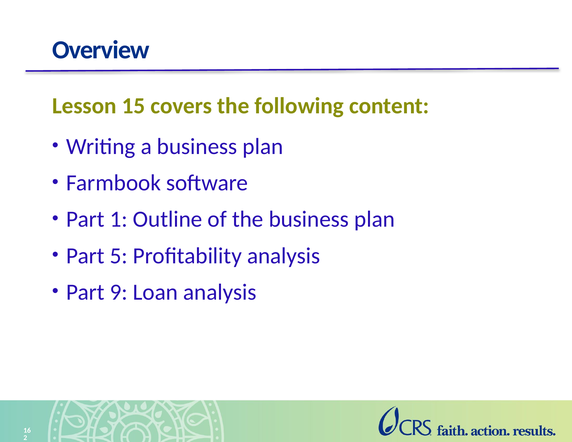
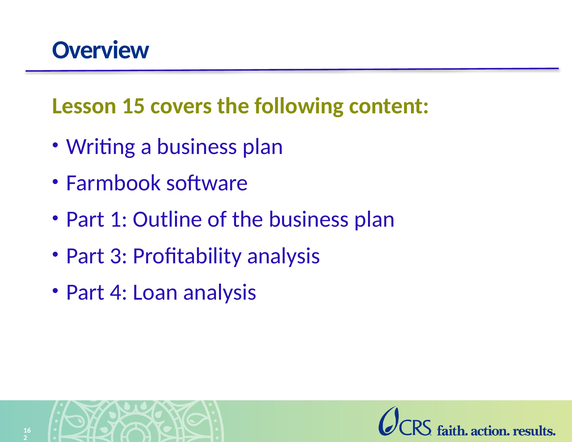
5: 5 -> 3 (119, 256)
9: 9 -> 4 (119, 292)
